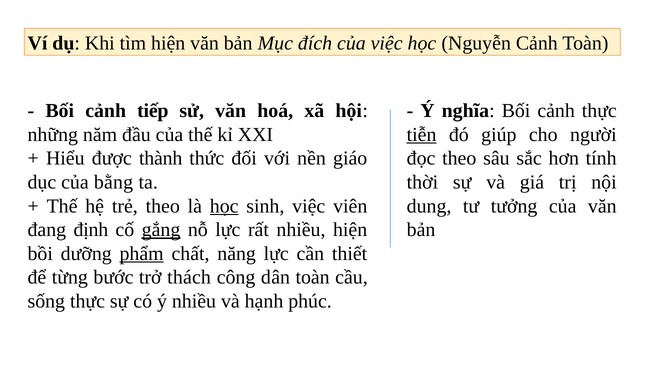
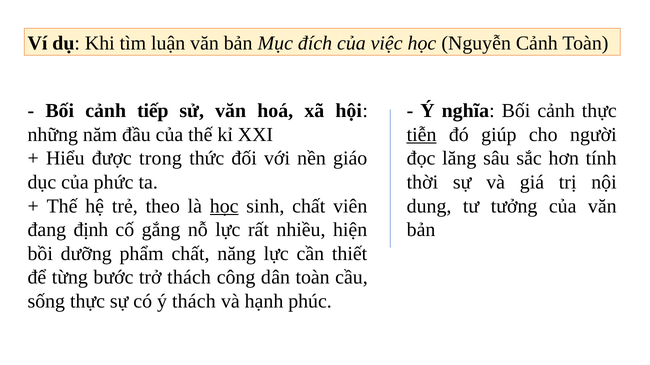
tìm hiện: hiện -> luận (168, 43)
thành: thành -> trong (160, 159)
đọc theo: theo -> lăng (459, 159)
bằng: bằng -> phức (114, 183)
sinh việc: việc -> chất (309, 206)
gắng underline: present -> none (161, 230)
phẩm underline: present -> none (142, 254)
ý nhiều: nhiều -> thách (194, 302)
